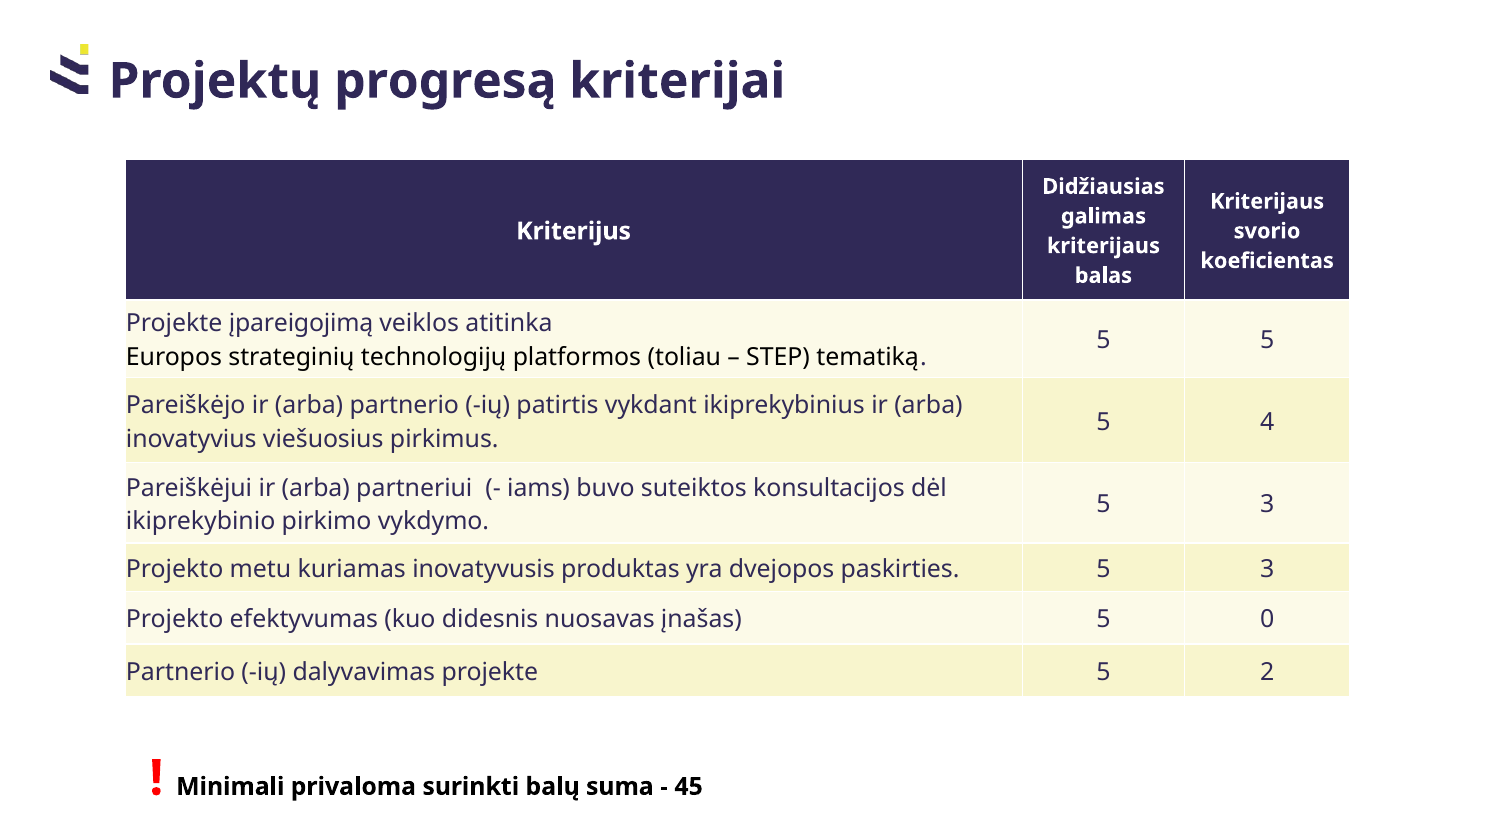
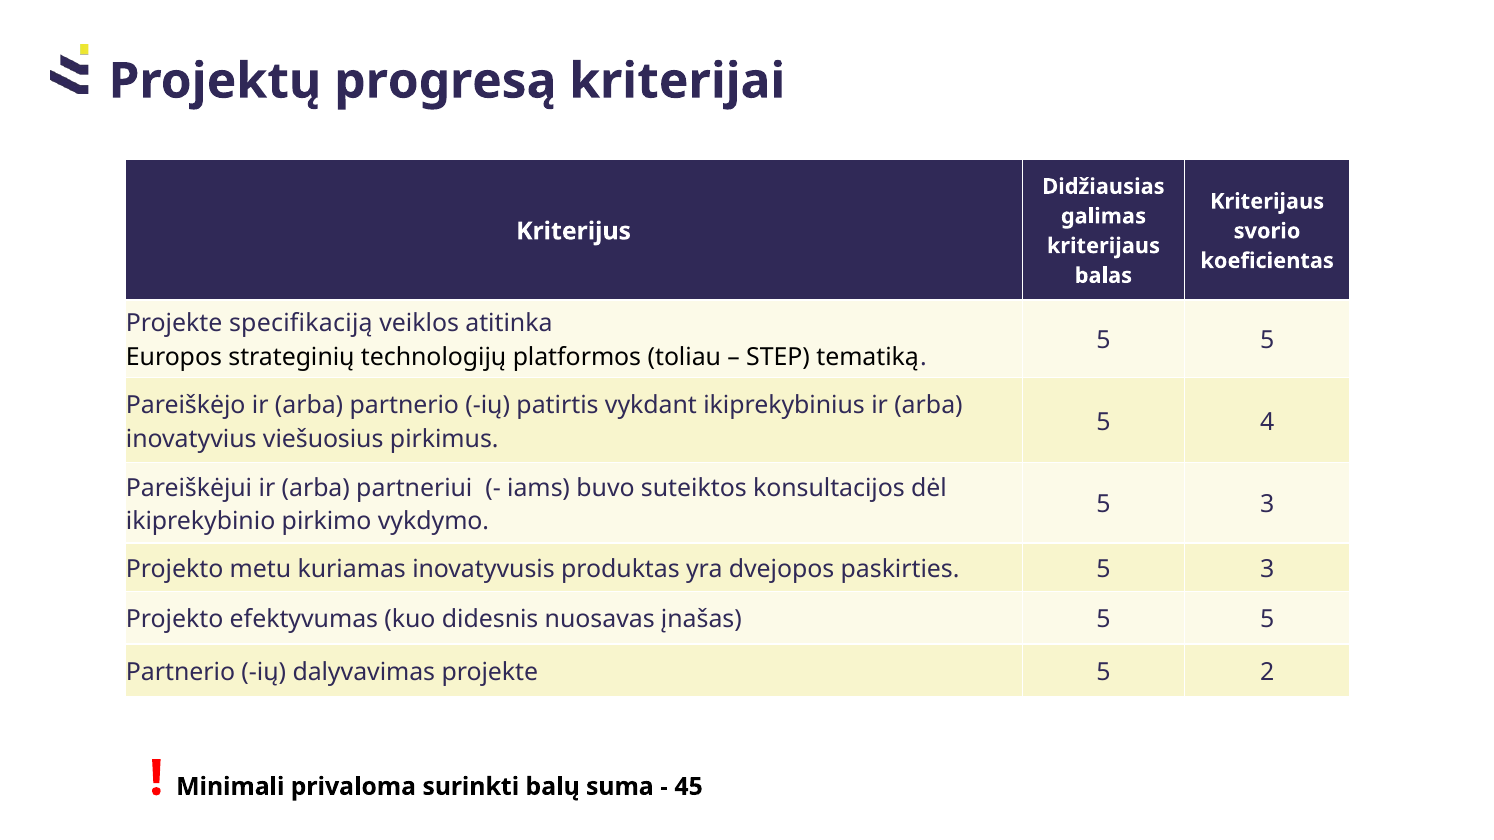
įpareigojimą: įpareigojimą -> specifikaciją (301, 324)
įnašas 5 0: 0 -> 5 (1267, 620)
